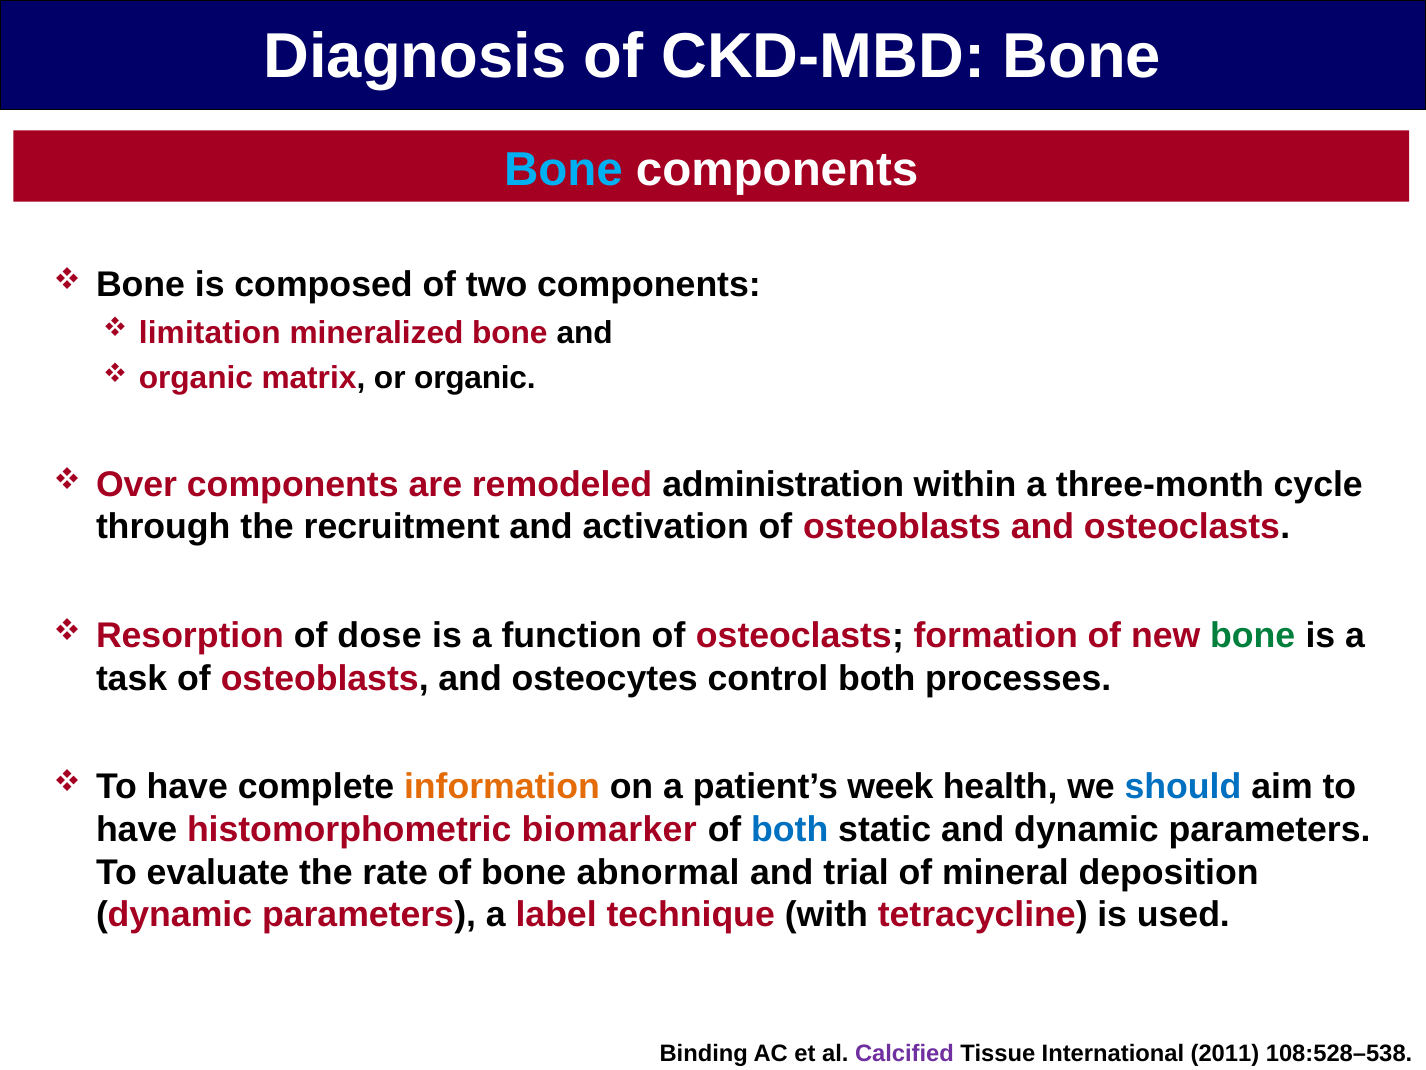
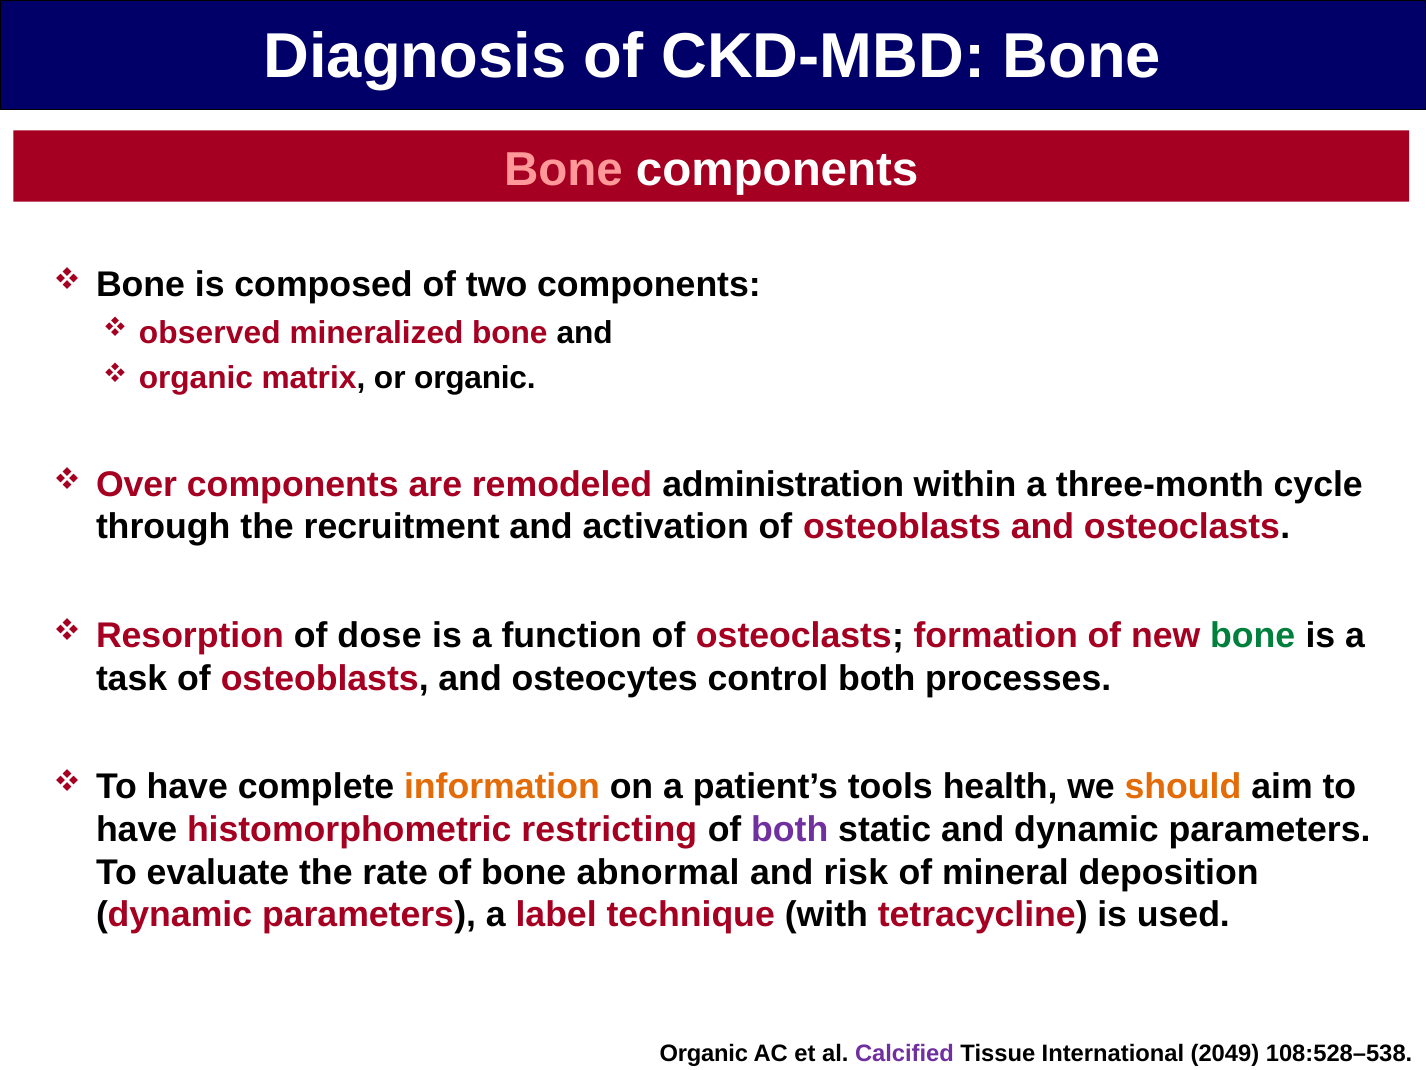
Bone colour: light blue -> pink (563, 169)
limitation: limitation -> observed (210, 333)
week: week -> tools (890, 786)
should colour: blue -> orange (1183, 786)
biomarker: biomarker -> restricting (609, 829)
both colour: blue -> purple (790, 829)
trial: trial -> risk (856, 872)
Binding: Binding -> Organic (704, 1053)
2011: 2011 -> 2049 (1225, 1053)
